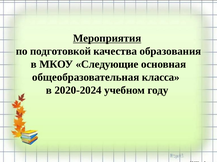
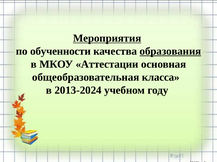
подготовкой: подготовкой -> обученности (60, 51)
образования underline: none -> present (170, 51)
Следующие: Следующие -> Аттестации (107, 64)
2020-2024: 2020-2024 -> 2013-2024 (78, 91)
